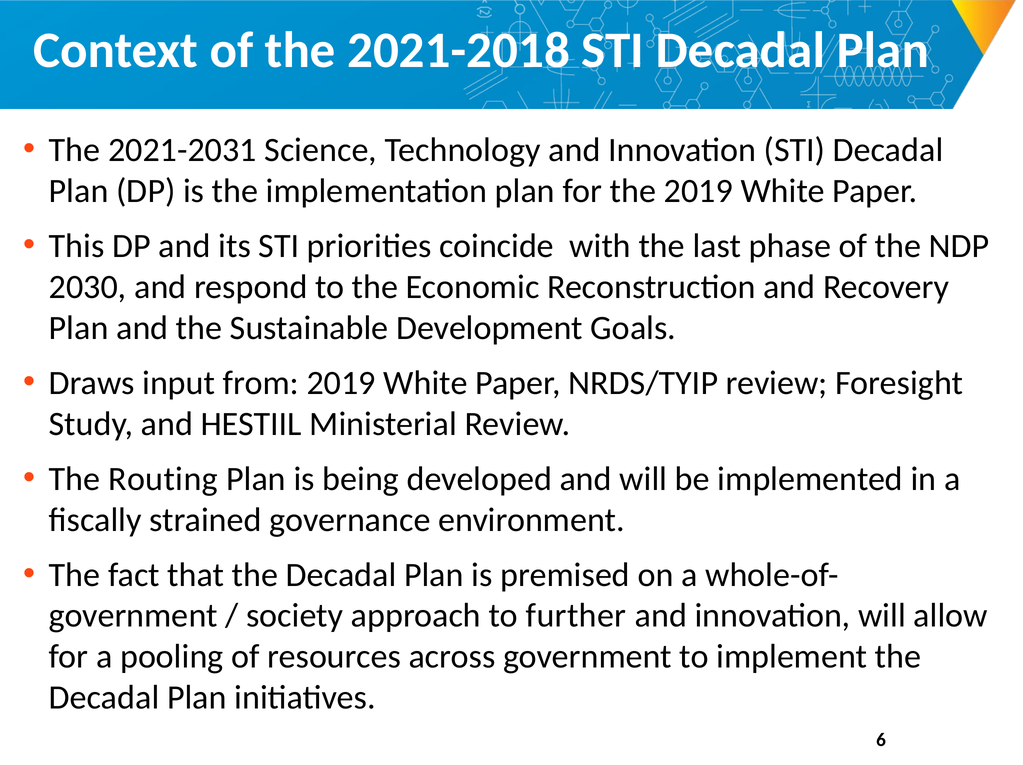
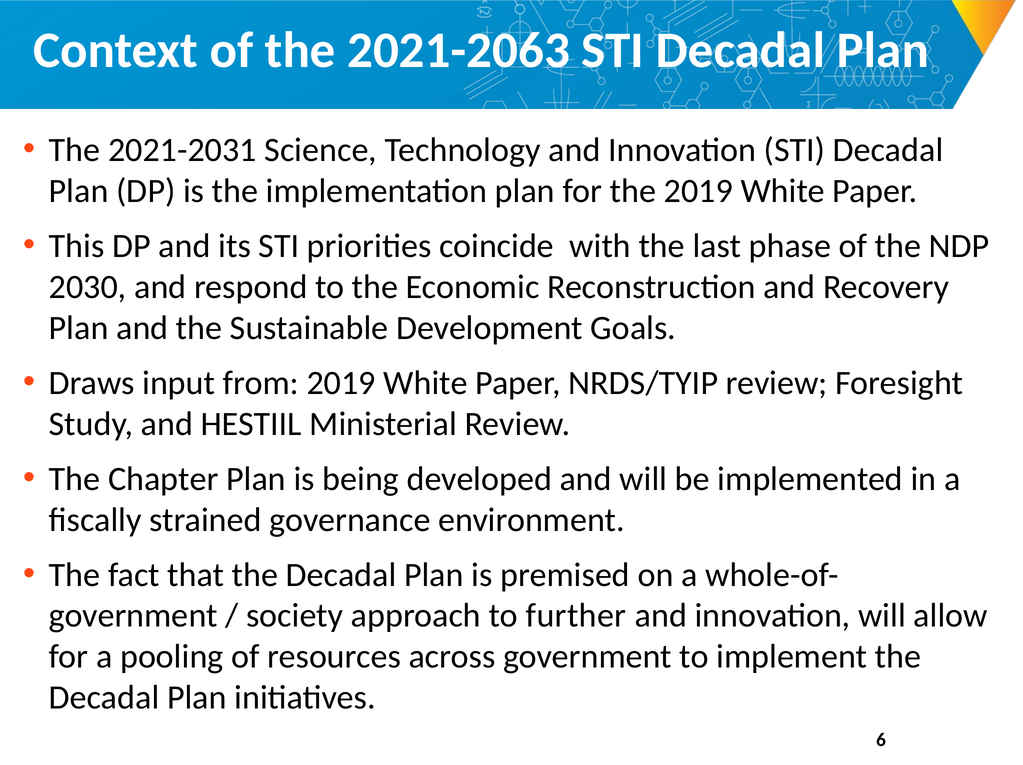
2021-2018: 2021-2018 -> 2021-2063 (459, 50)
Routing: Routing -> Chapter (163, 479)
